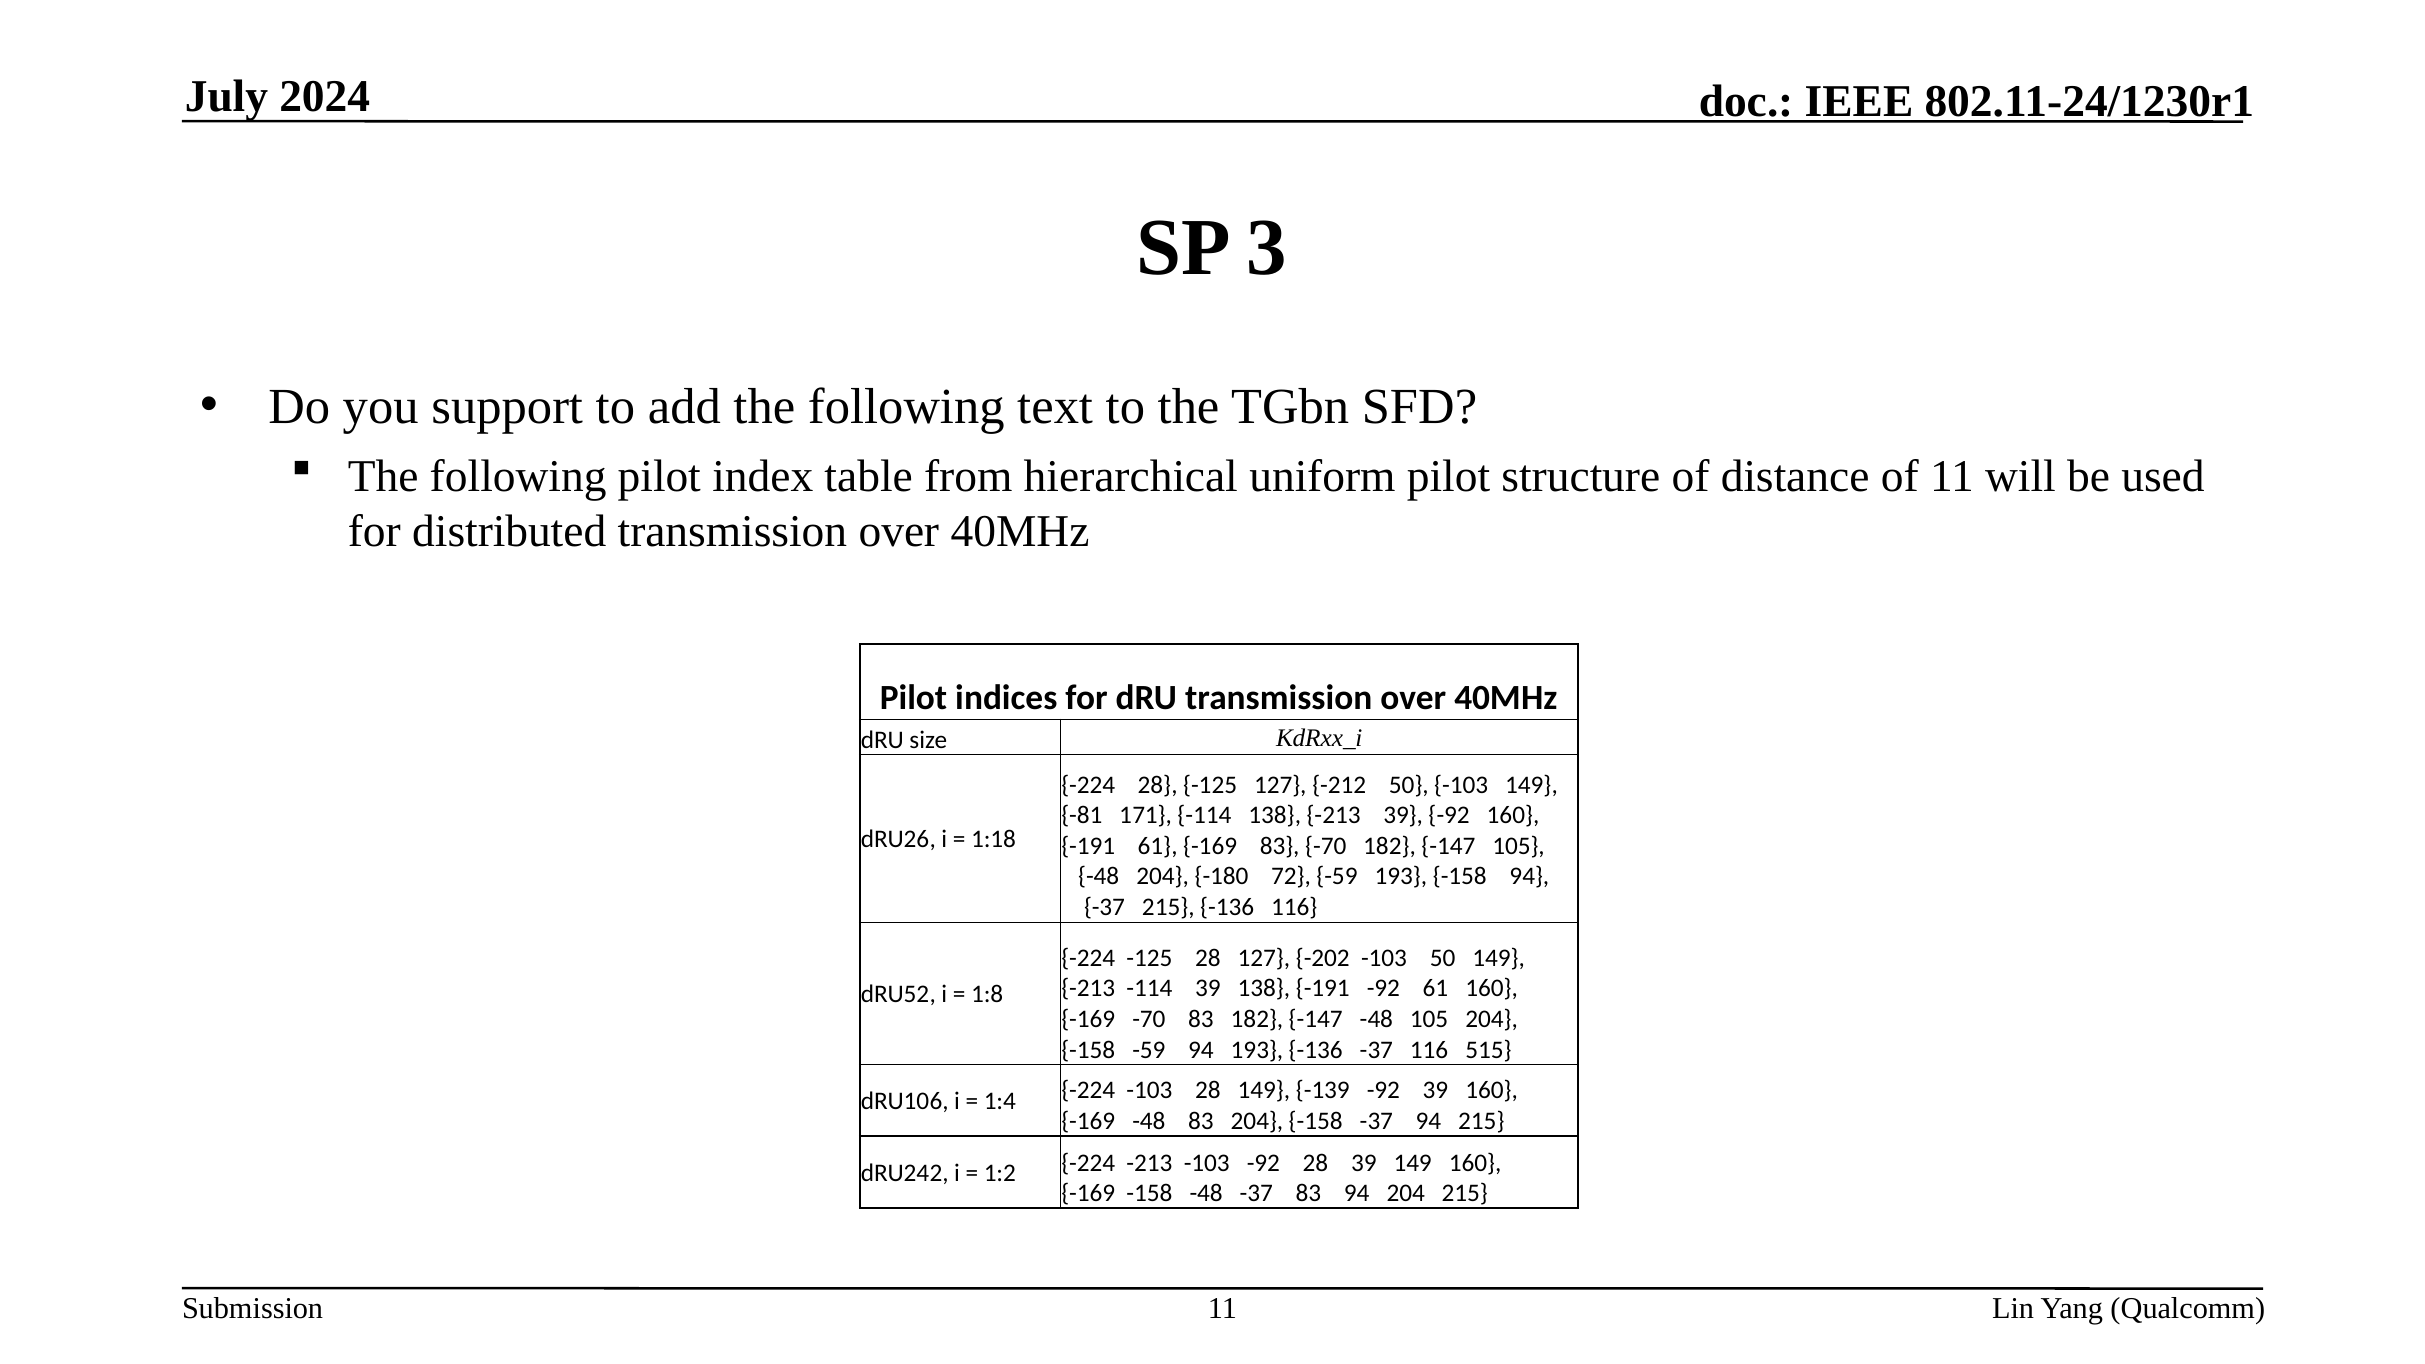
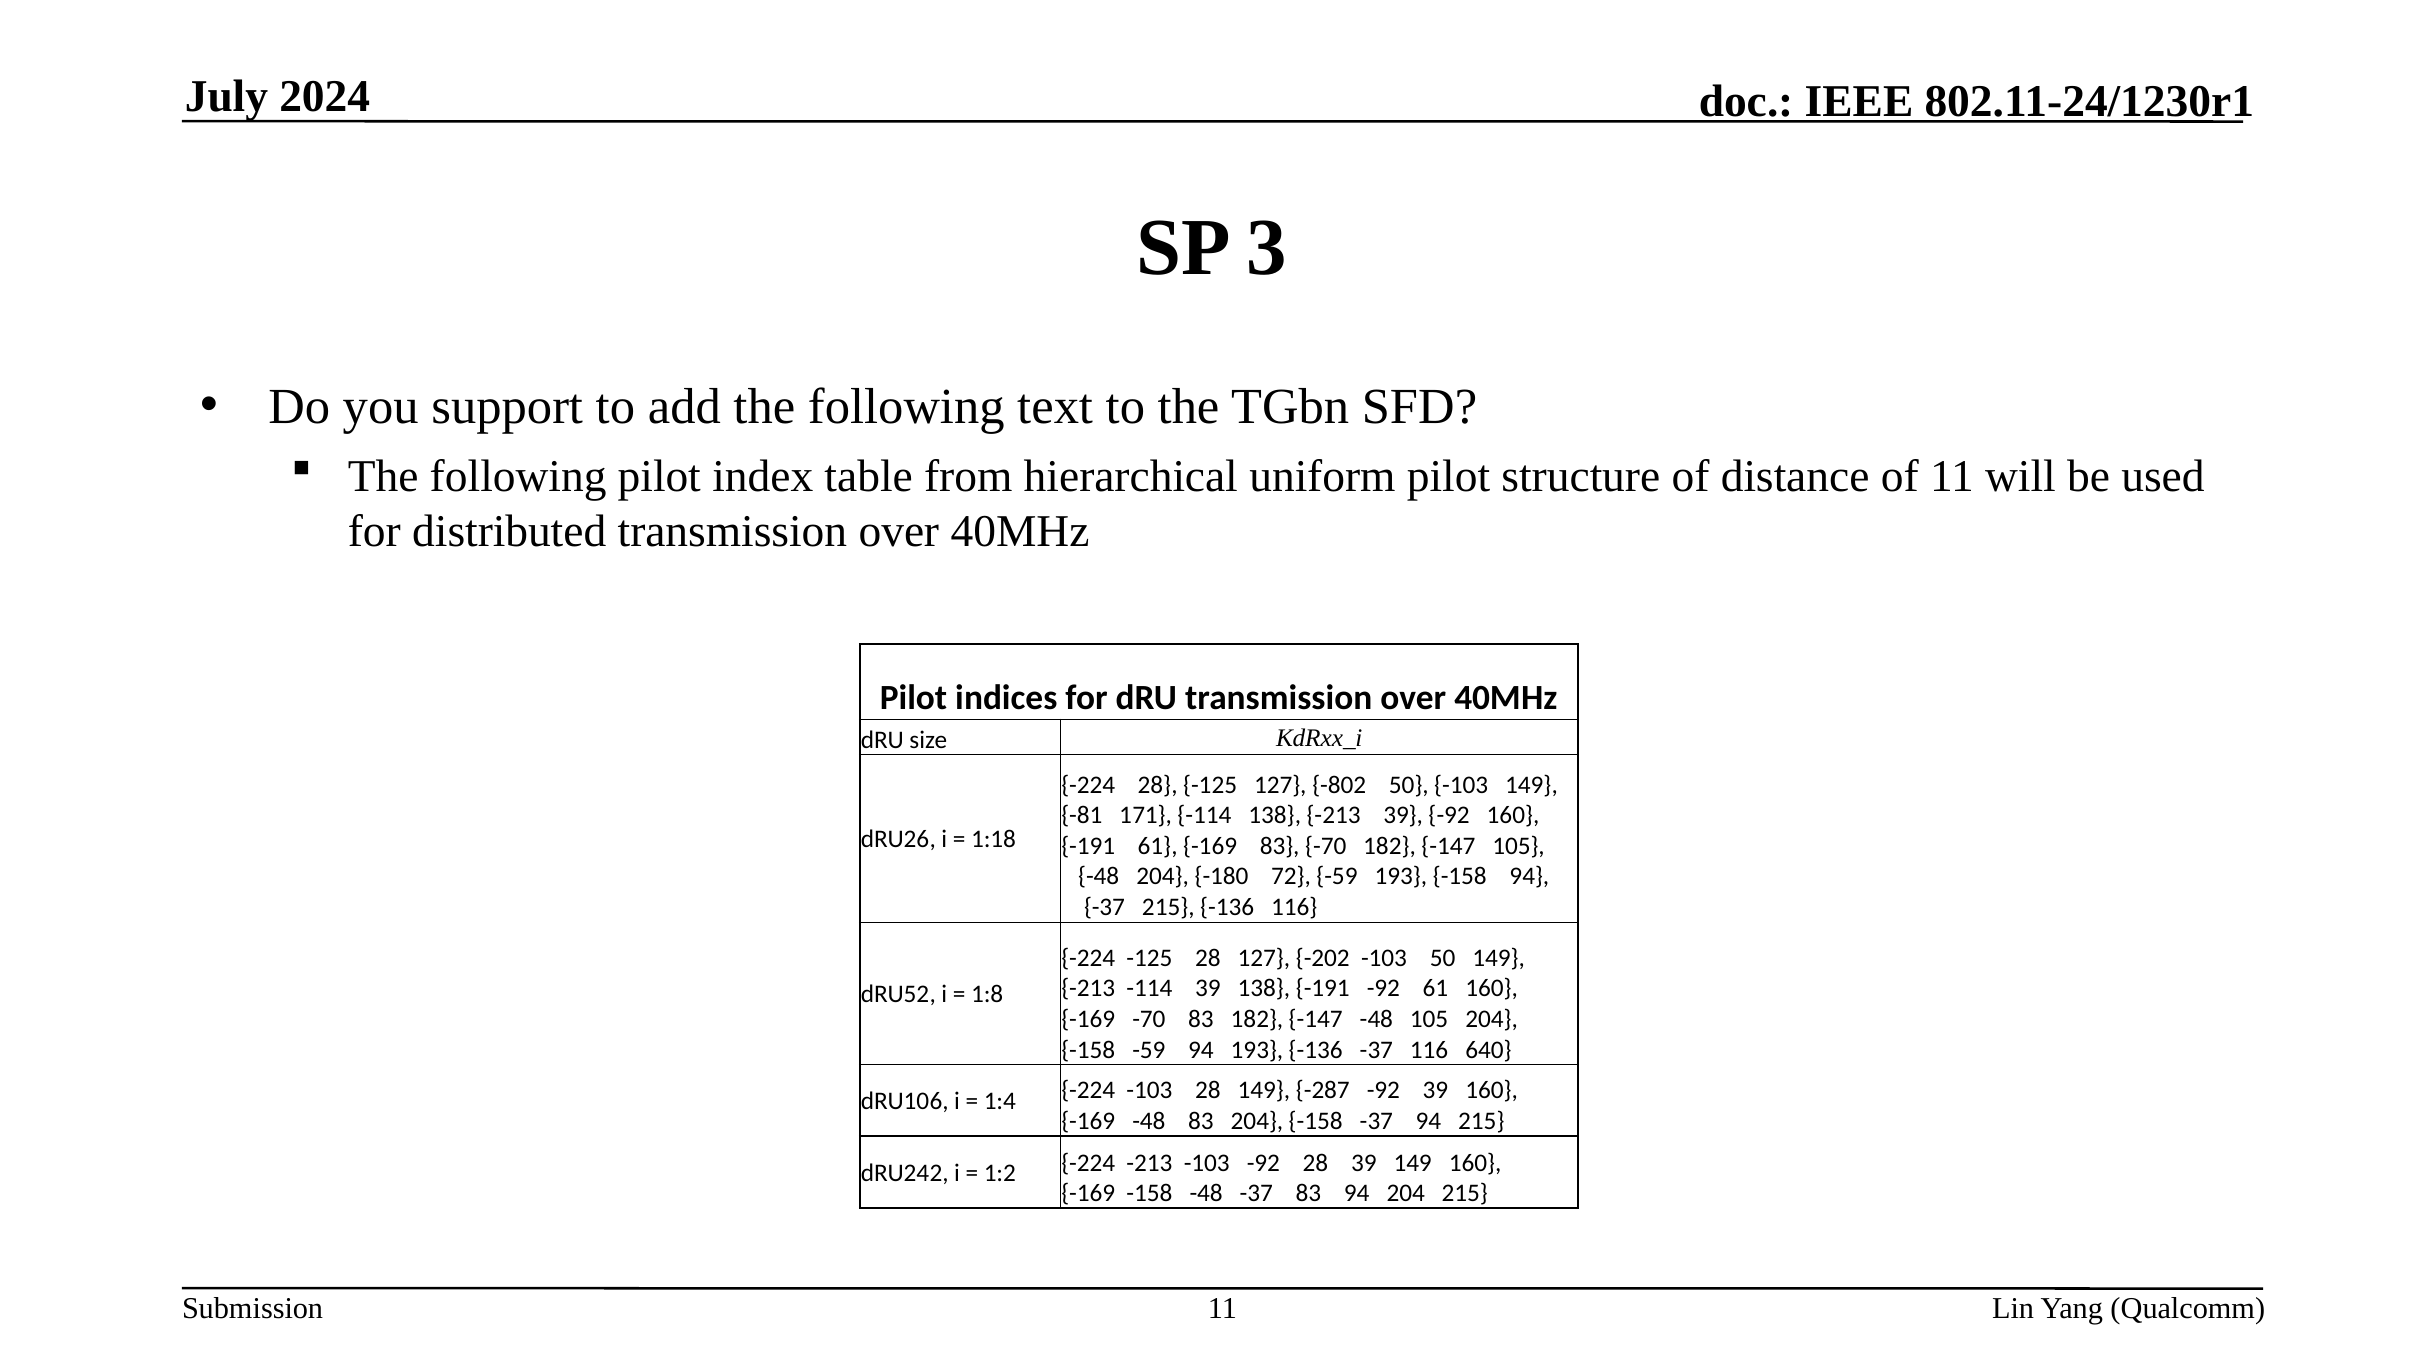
-212: -212 -> -802 (1339, 785)
515: 515 -> 640 (1489, 1050)
-139: -139 -> -287 (1323, 1090)
